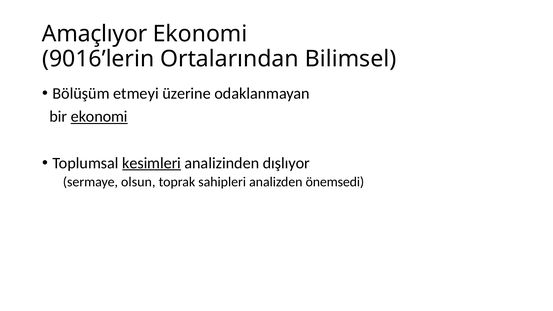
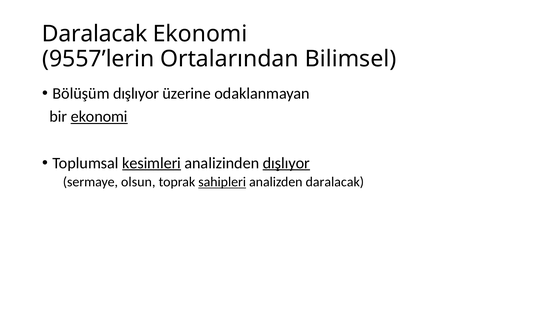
Amaçlıyor: Amaçlıyor -> Daralacak (95, 34)
9016’lerin: 9016’lerin -> 9557’lerin (98, 59)
Bölüşüm etmeyi: etmeyi -> dışlıyor (136, 93)
dışlıyor underline: none -> present (286, 163)
sahipleri underline: none -> present (222, 182)
analizden önemsedi: önemsedi -> daralacak (335, 182)
